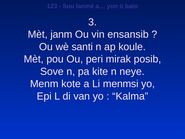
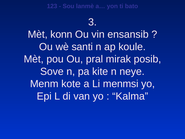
janm: janm -> konn (61, 34)
peri: peri -> pral (94, 59)
